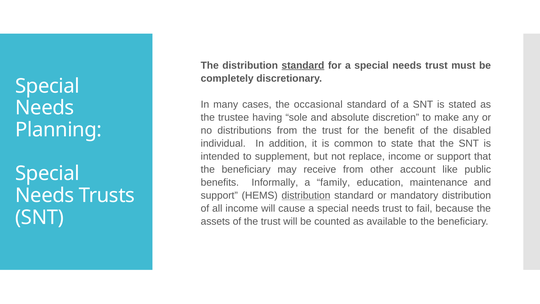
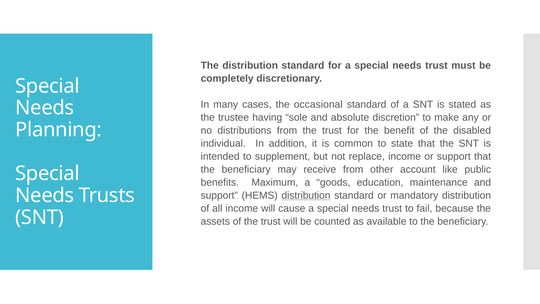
standard underline: present -> none (303, 65)
Informally: Informally -> Maximum (275, 182)
family: family -> goods (333, 182)
